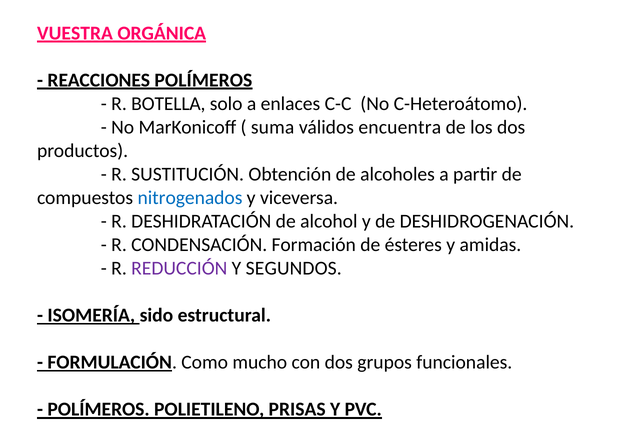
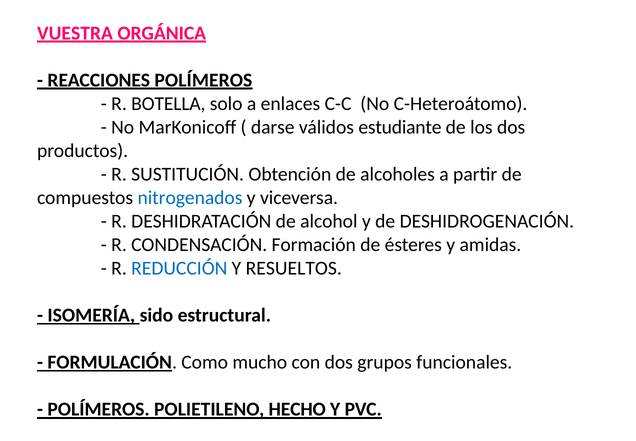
suma: suma -> darse (273, 127)
encuentra: encuentra -> estudiante (400, 127)
REDUCCIÓN colour: purple -> blue (179, 268)
SEGUNDOS: SEGUNDOS -> RESUELTOS (294, 268)
PRISAS: PRISAS -> HECHO (297, 409)
